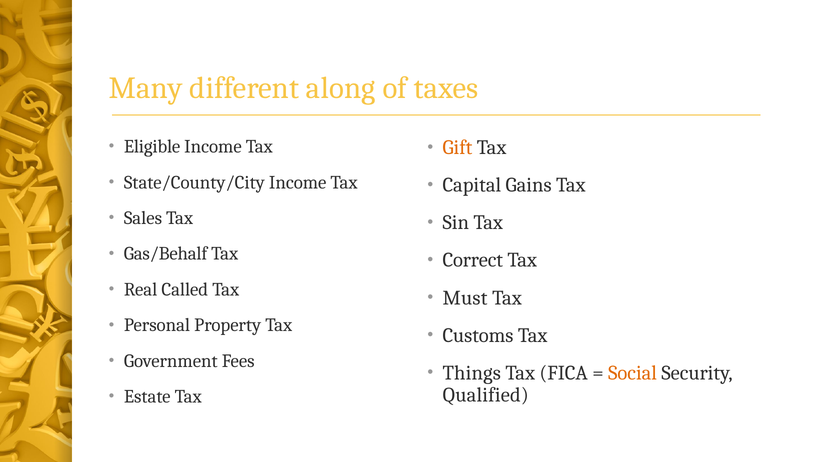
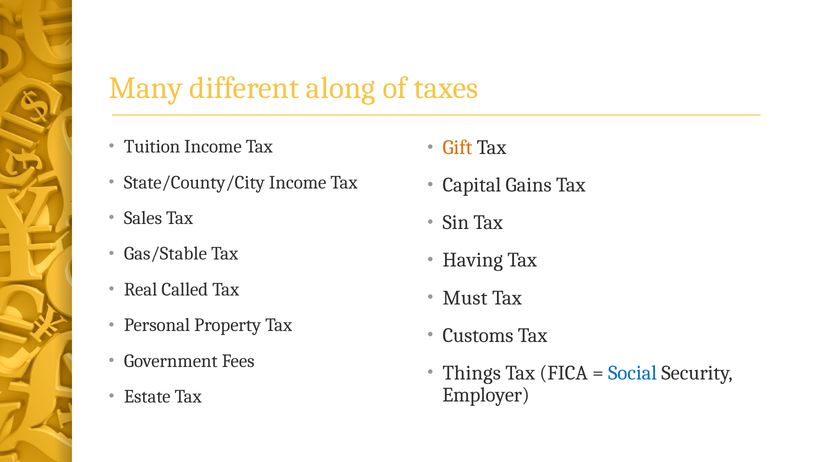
Eligible: Eligible -> Tuition (152, 147)
Gas/Behalf: Gas/Behalf -> Gas/Stable (165, 254)
Correct: Correct -> Having (473, 260)
Social colour: orange -> blue (633, 373)
Qualified: Qualified -> Employer (486, 395)
